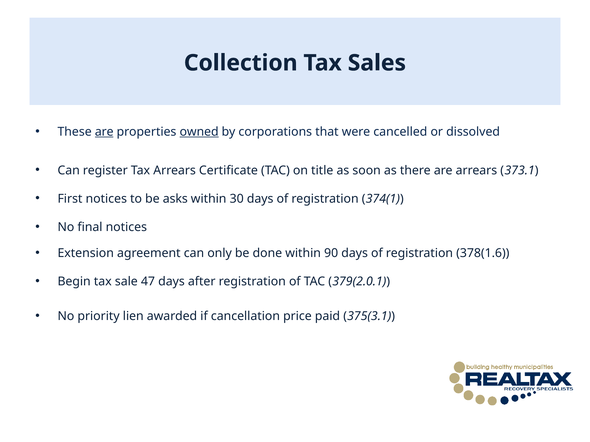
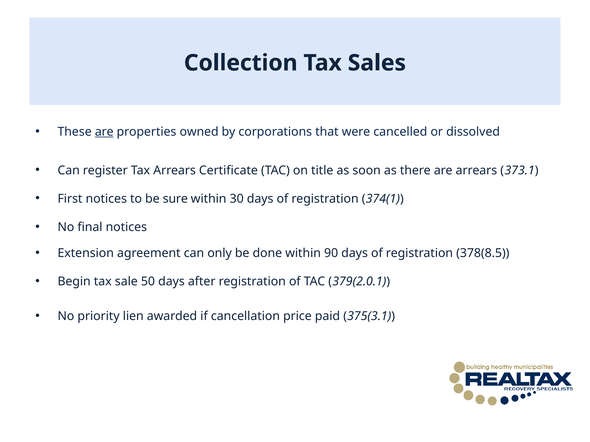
owned underline: present -> none (199, 132)
asks: asks -> sure (175, 199)
378(1.6: 378(1.6 -> 378(8.5 (483, 253)
47: 47 -> 50 (148, 282)
